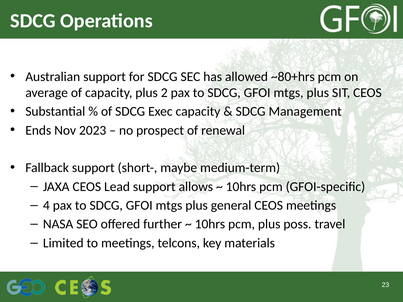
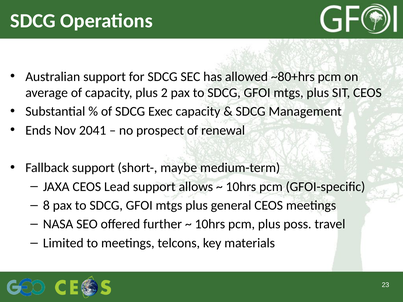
2023: 2023 -> 2041 (93, 130)
4: 4 -> 8 (46, 206)
